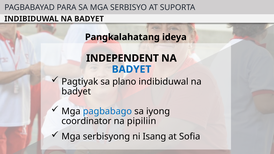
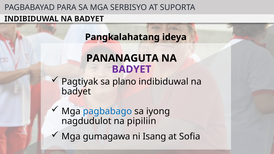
INDEPENDENT: INDEPENDENT -> PANANAGUTA (122, 58)
BADYET colour: blue -> purple (132, 69)
coordinator: coordinator -> nagdudulot (86, 121)
serbisyong: serbisyong -> gumagawa (106, 137)
